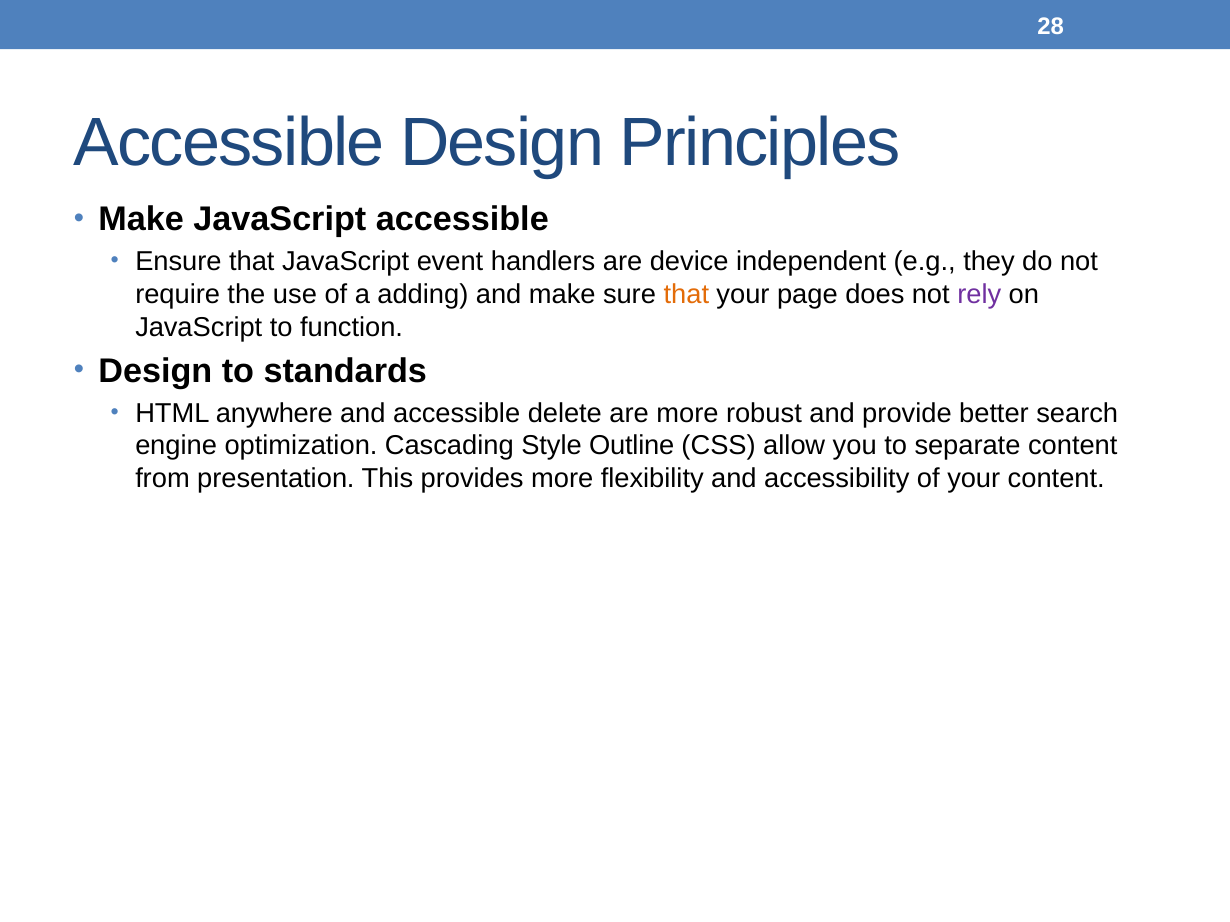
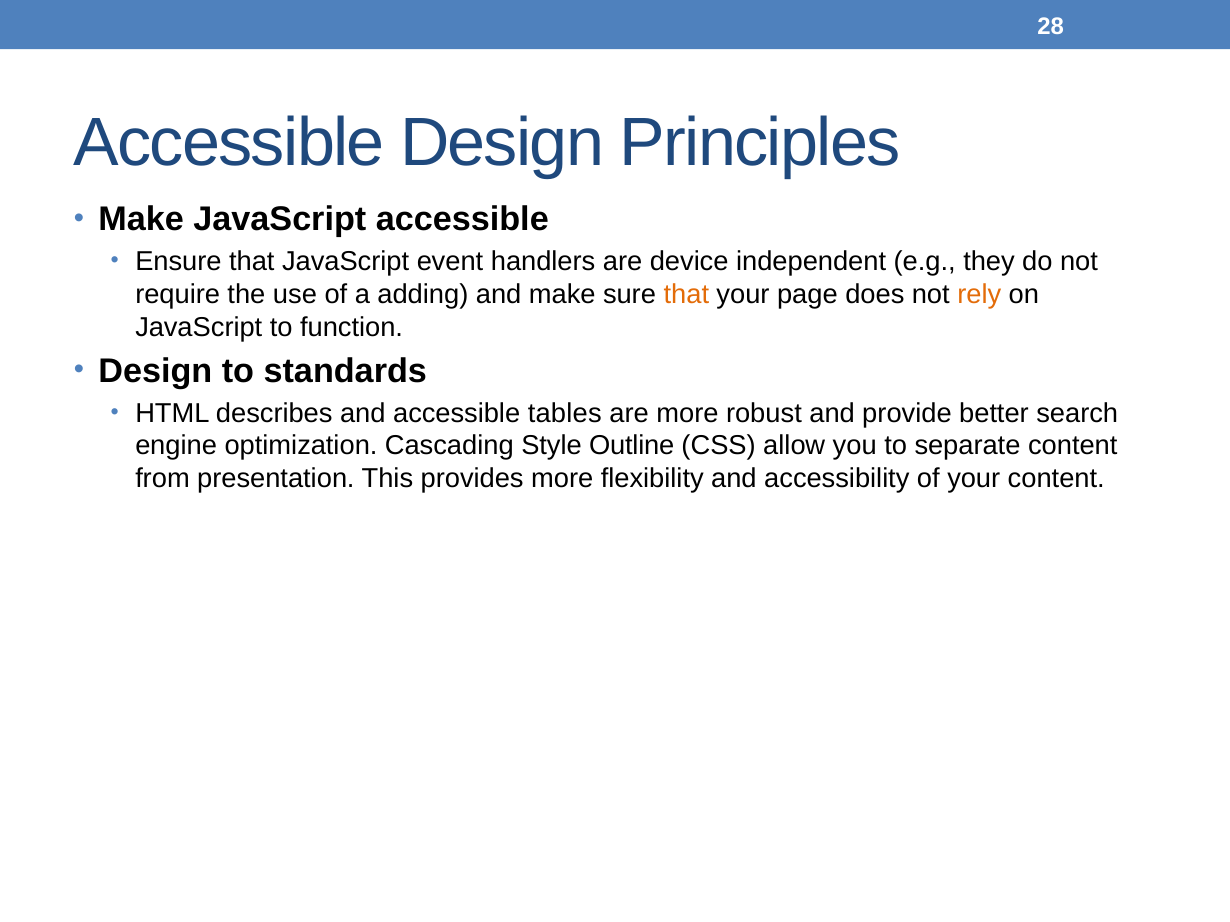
rely colour: purple -> orange (979, 294)
anywhere: anywhere -> describes (274, 413)
delete: delete -> tables (565, 413)
